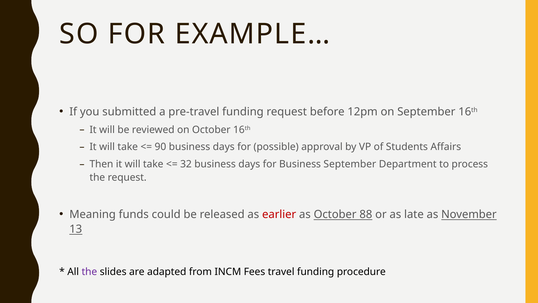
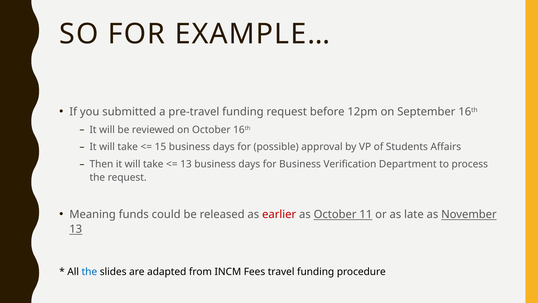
90: 90 -> 15 (160, 147)
32: 32 -> 13 (186, 164)
Business September: September -> Verification (350, 164)
88: 88 -> 11 (366, 214)
the colour: purple -> blue (89, 272)
